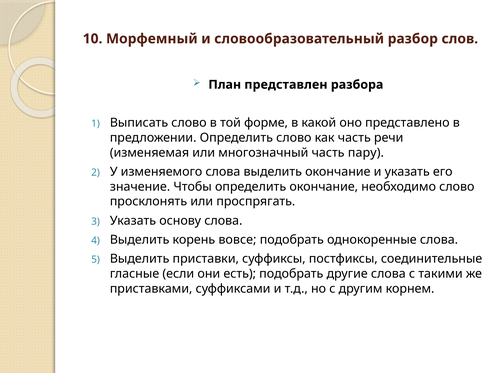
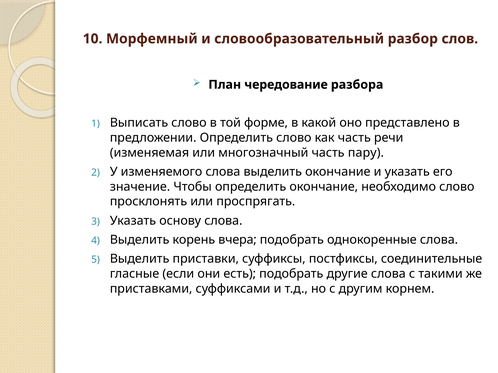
представлен: представлен -> чередование (286, 85)
вовсе: вовсе -> вчера (238, 240)
